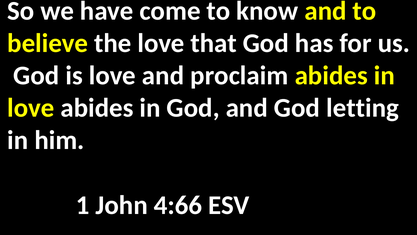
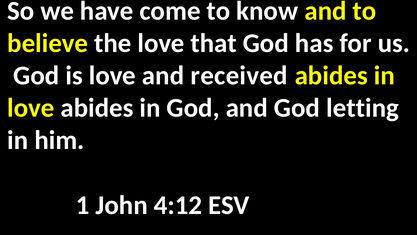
proclaim: proclaim -> received (239, 75)
4:66: 4:66 -> 4:12 (178, 205)
